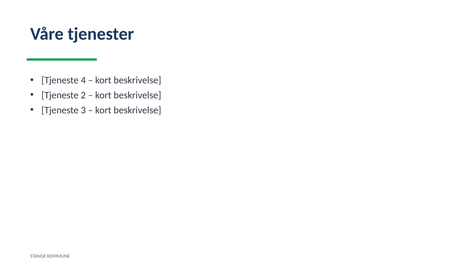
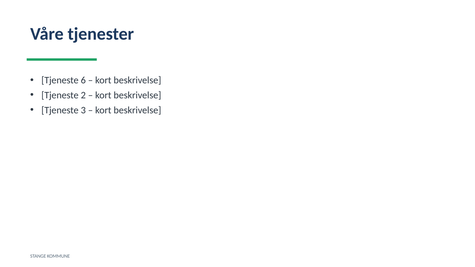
4: 4 -> 6 (83, 80)
